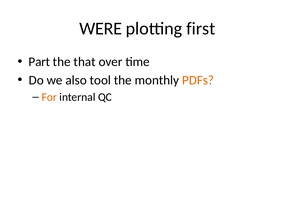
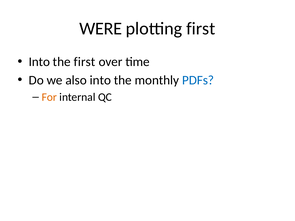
Part: Part -> Into (39, 62)
the that: that -> first (85, 62)
also tool: tool -> into (100, 80)
PDFs colour: orange -> blue (198, 80)
